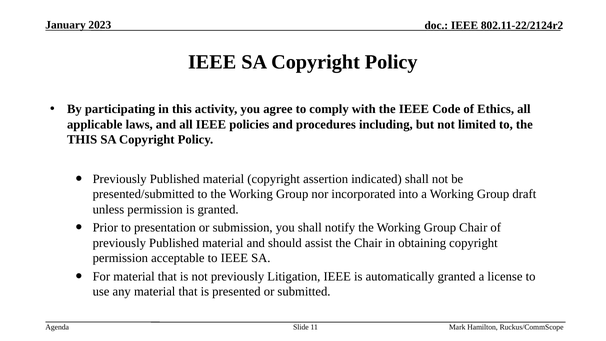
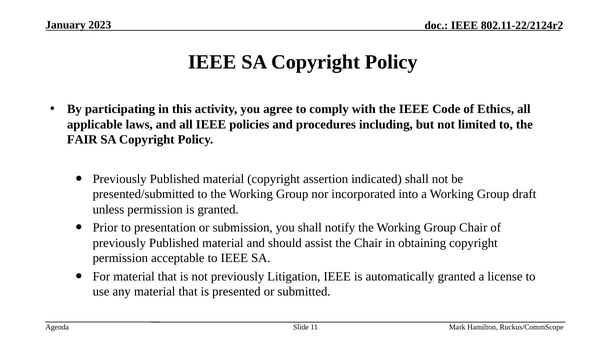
THIS: THIS -> FAIR (82, 140)
